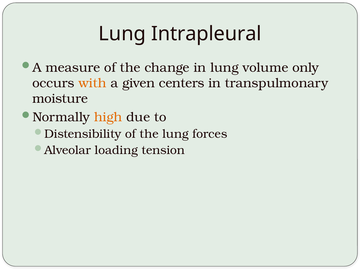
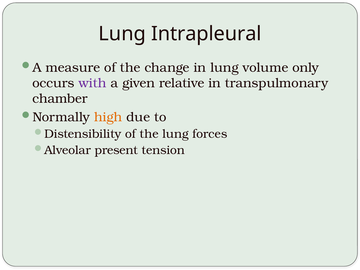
with colour: orange -> purple (92, 83)
centers: centers -> relative (182, 83)
moisture: moisture -> chamber (60, 99)
loading: loading -> present (116, 150)
